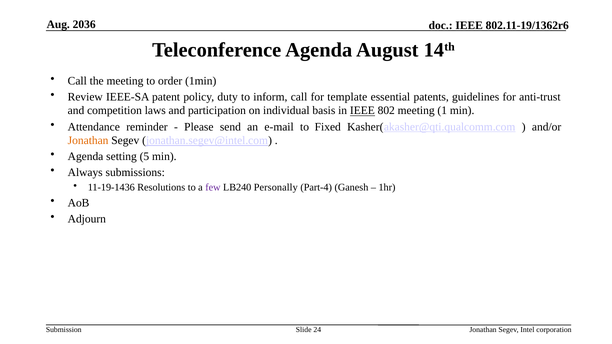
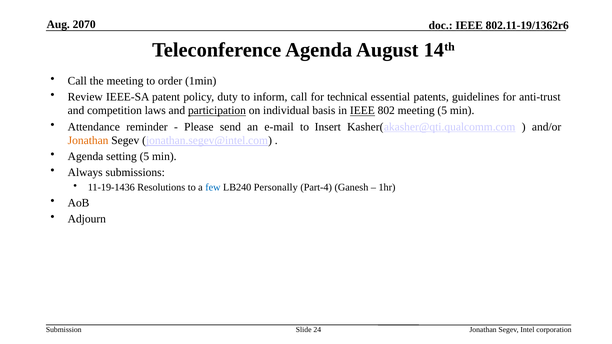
2036: 2036 -> 2070 (84, 24)
template: template -> technical (347, 97)
participation underline: none -> present (217, 111)
meeting 1: 1 -> 5 (442, 111)
Fixed: Fixed -> Insert (328, 127)
few colour: purple -> blue (213, 188)
